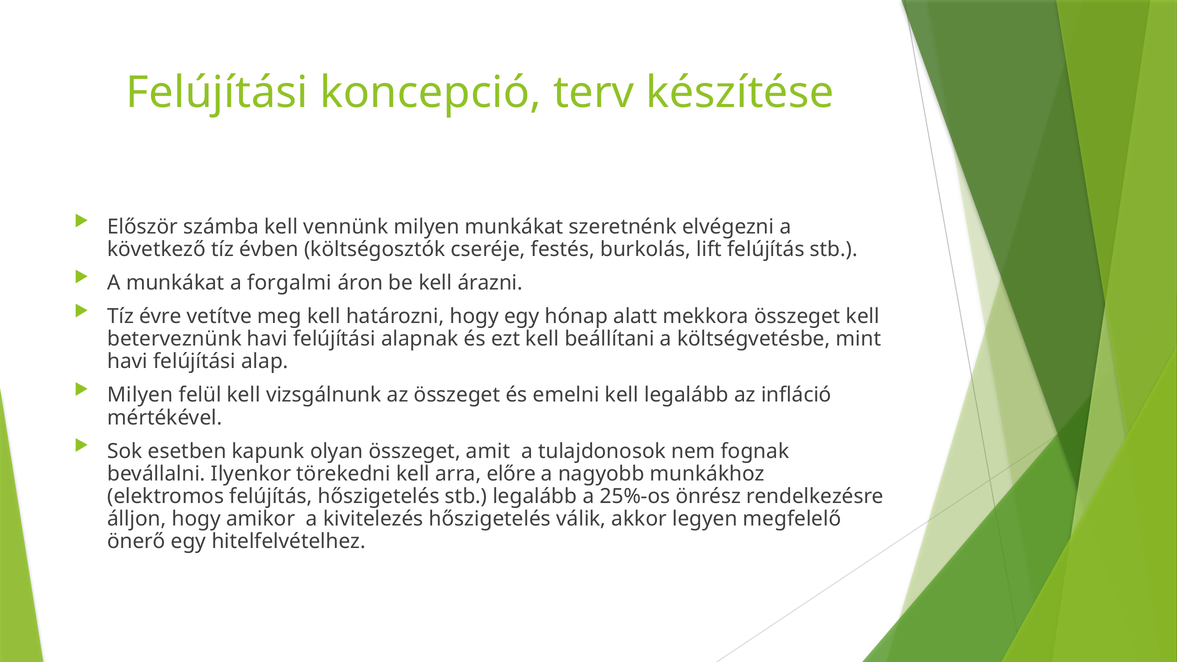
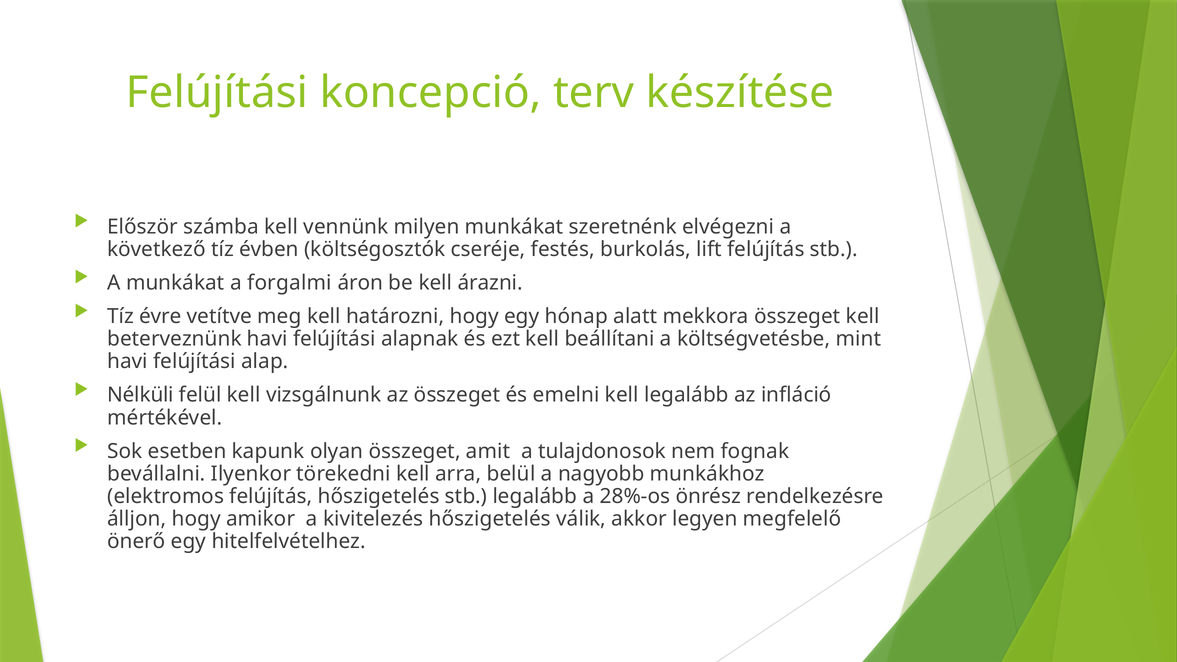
Milyen: Milyen -> Nélküli (140, 395)
előre: előre -> belül (511, 474)
25%-os: 25%-os -> 28%-os (635, 496)
